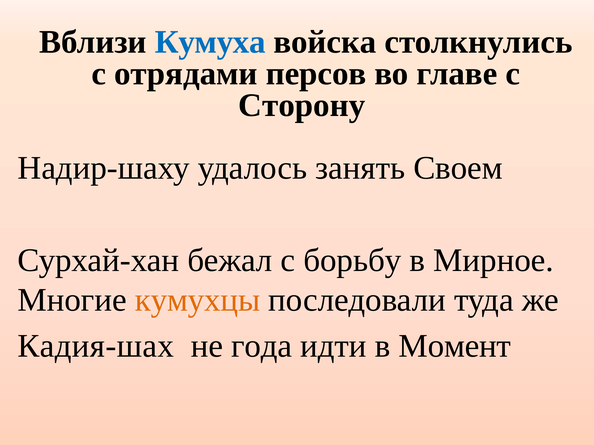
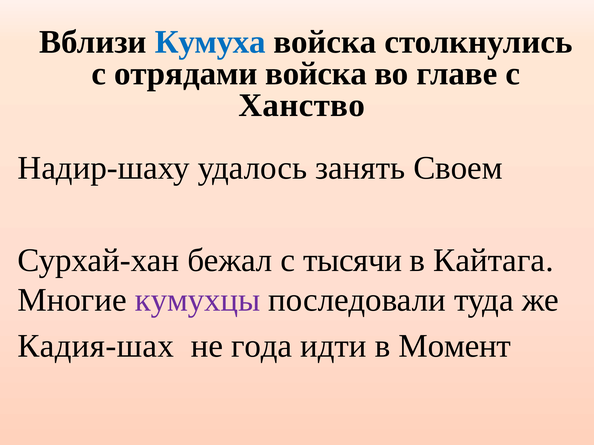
отрядами персов: персов -> войска (316, 74)
Сторону: Сторону -> Ханство (302, 105)
борьбу: борьбу -> тысячи (353, 261)
Мирное: Мирное -> Кайтага (493, 261)
кумухцы colour: orange -> purple (198, 300)
